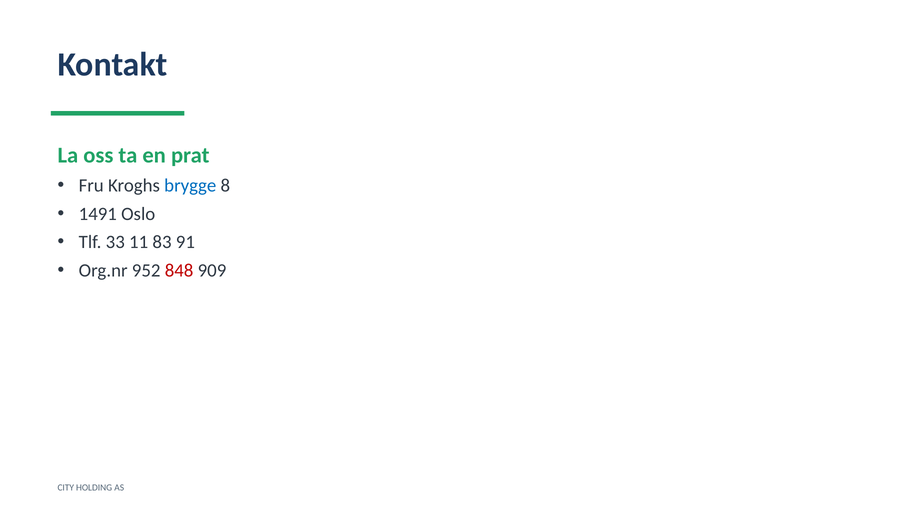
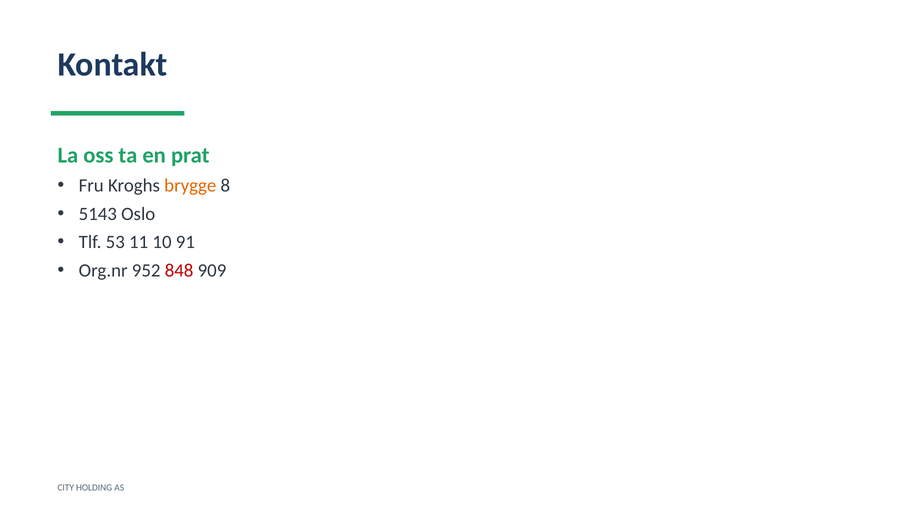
brygge colour: blue -> orange (190, 186)
1491: 1491 -> 5143 (98, 214)
33: 33 -> 53 (115, 242)
83: 83 -> 10 (162, 242)
